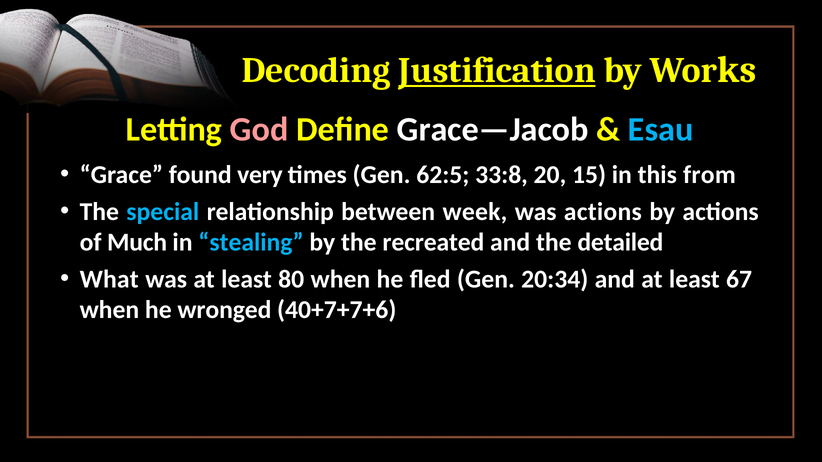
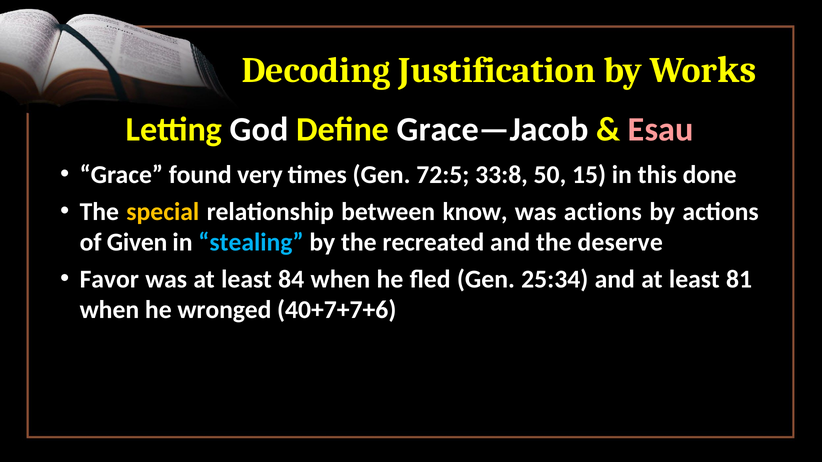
Justification underline: present -> none (497, 70)
God colour: pink -> white (259, 129)
Esau colour: light blue -> pink (661, 129)
62:5: 62:5 -> 72:5 (443, 175)
20: 20 -> 50 (550, 175)
from: from -> done (710, 175)
special colour: light blue -> yellow (163, 212)
week: week -> know (475, 212)
Much: Much -> Given (137, 243)
detailed: detailed -> deserve (620, 243)
What: What -> Favor (109, 279)
80: 80 -> 84 (291, 279)
20:34: 20:34 -> 25:34 (555, 279)
67: 67 -> 81 (739, 279)
